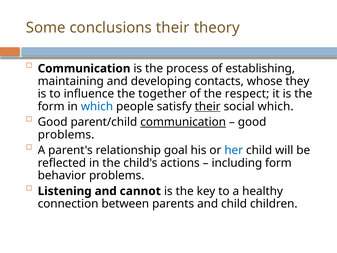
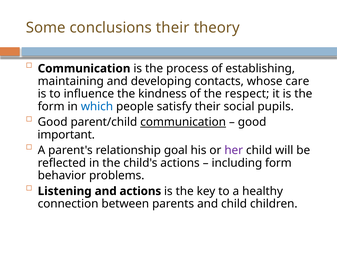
they: they -> care (297, 81)
together: together -> kindness (162, 94)
their underline: present -> none (208, 106)
social which: which -> pupils (276, 106)
problems: problems -> important (66, 135)
her colour: blue -> purple (234, 150)
and cannot: cannot -> actions (140, 191)
